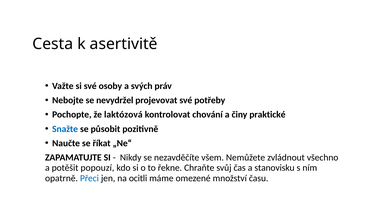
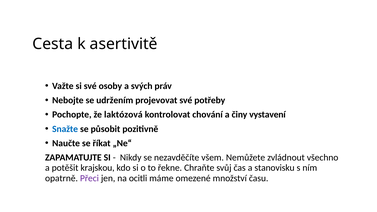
nevydržel: nevydržel -> udržením (115, 100)
praktické: praktické -> vystavení (267, 115)
popouzí: popouzí -> krajskou (98, 168)
Přeci colour: blue -> purple (89, 178)
